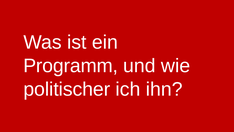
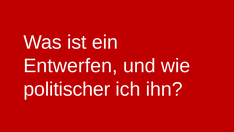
Programm: Programm -> Entwerfen (70, 66)
